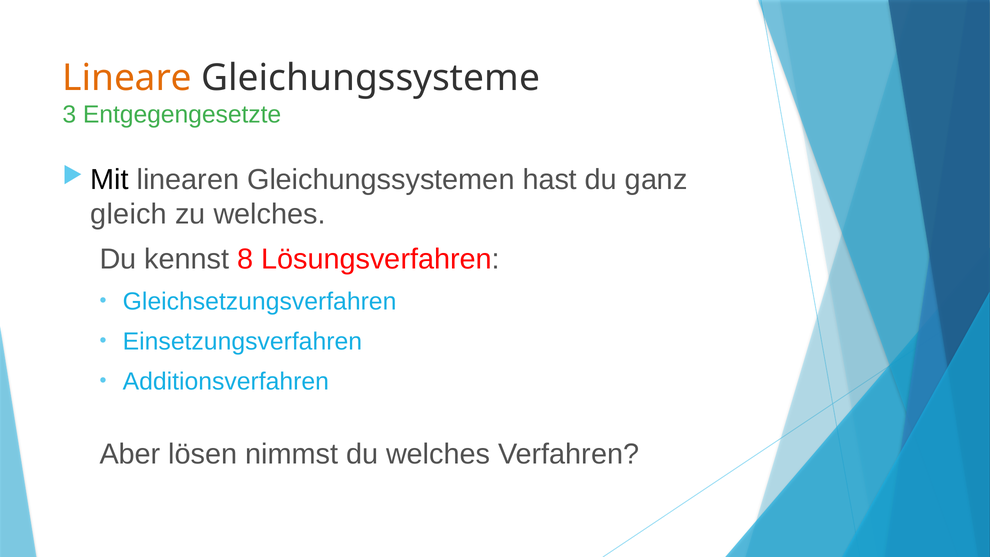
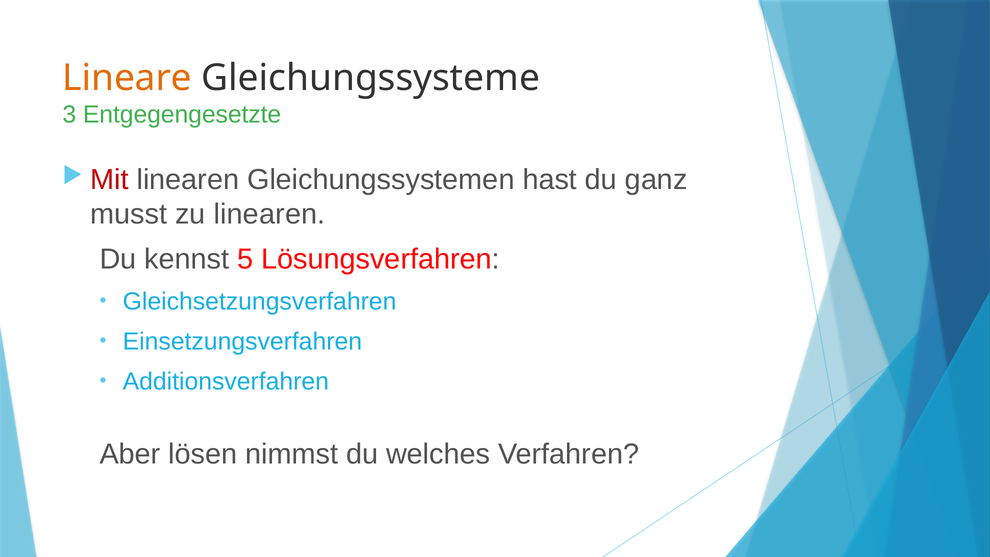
Mit colour: black -> red (109, 180)
gleich: gleich -> musst (129, 214)
zu welches: welches -> linearen (270, 214)
8: 8 -> 5 (245, 259)
